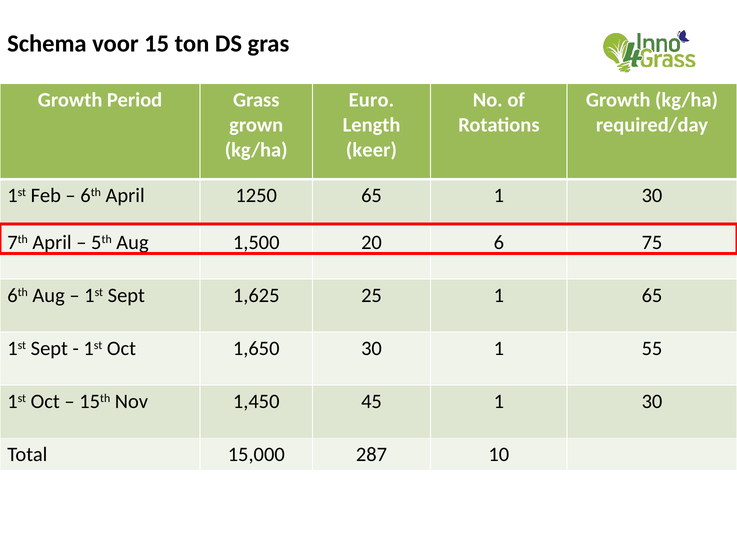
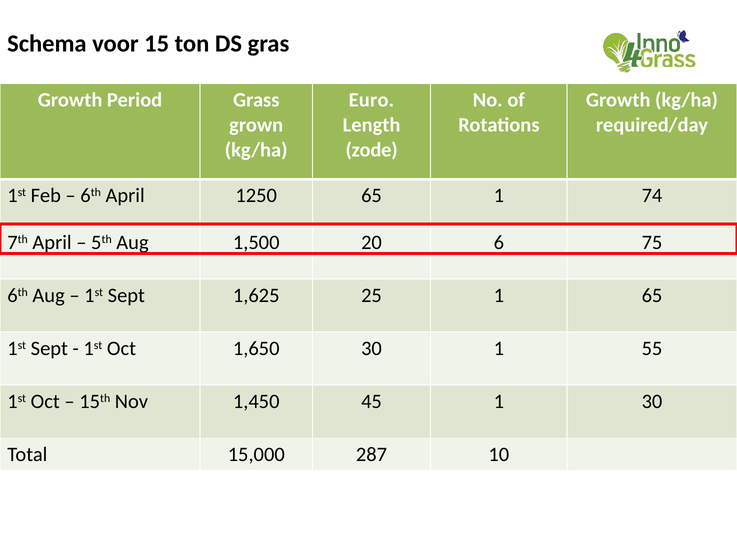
keer: keer -> zode (372, 150)
65 1 30: 30 -> 74 (652, 196)
